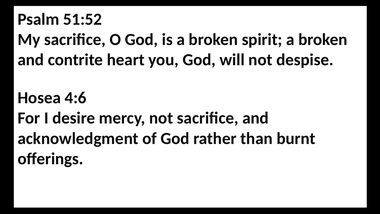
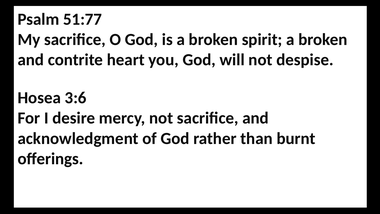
51:52: 51:52 -> 51:77 (83, 19)
4:6: 4:6 -> 3:6 (76, 98)
